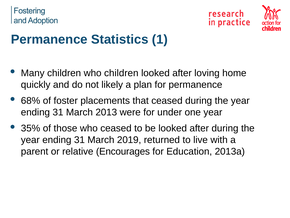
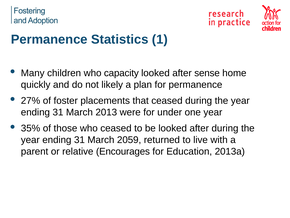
who children: children -> capacity (121, 73)
loving: loving -> sense (207, 73)
68%: 68% -> 27% (31, 100)
2019: 2019 -> 2059 (129, 140)
